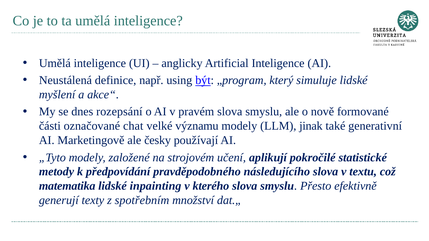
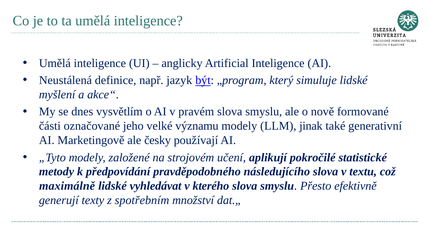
using: using -> jazyk (179, 80)
rozepsání: rozepsání -> vysvětlím (119, 112)
chat: chat -> jeho (133, 126)
matematika: matematika -> maximálně (67, 186)
inpainting: inpainting -> vyhledávat (156, 186)
